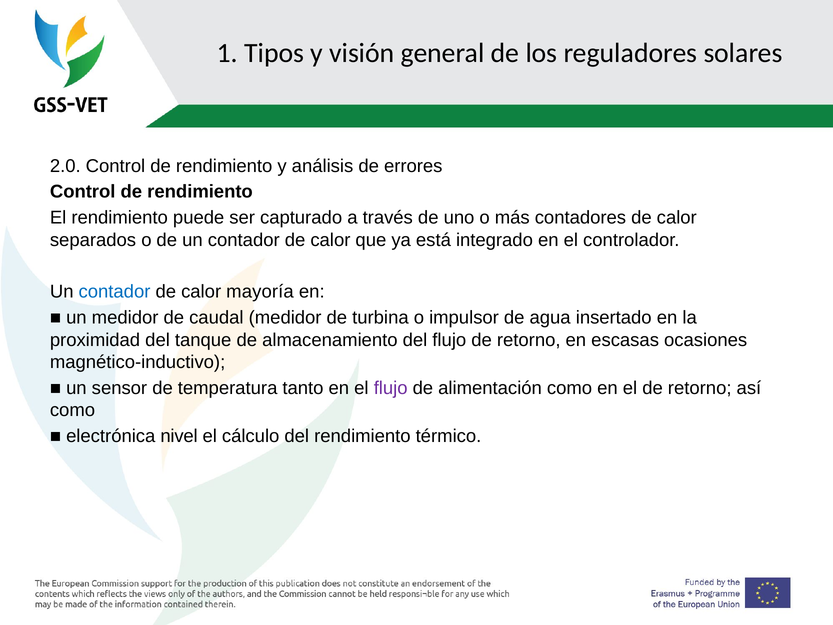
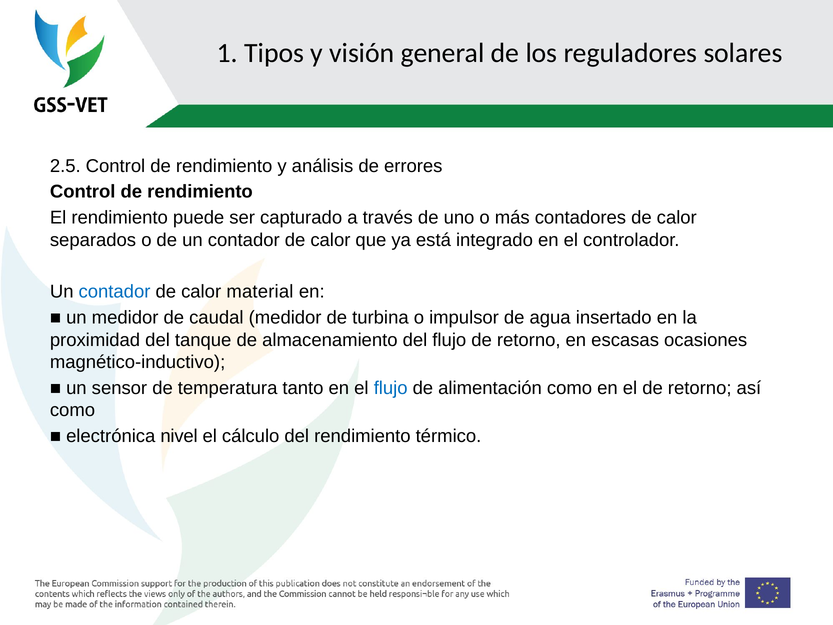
2.0: 2.0 -> 2.5 (65, 166)
mayoría: mayoría -> material (260, 292)
flujo colour: purple -> blue (391, 388)
